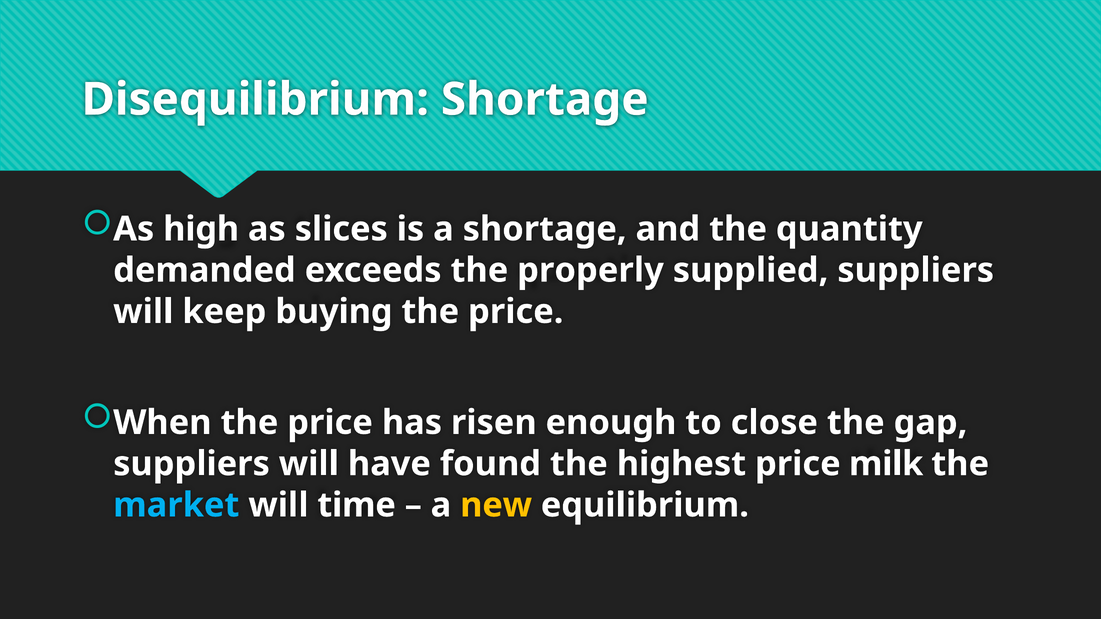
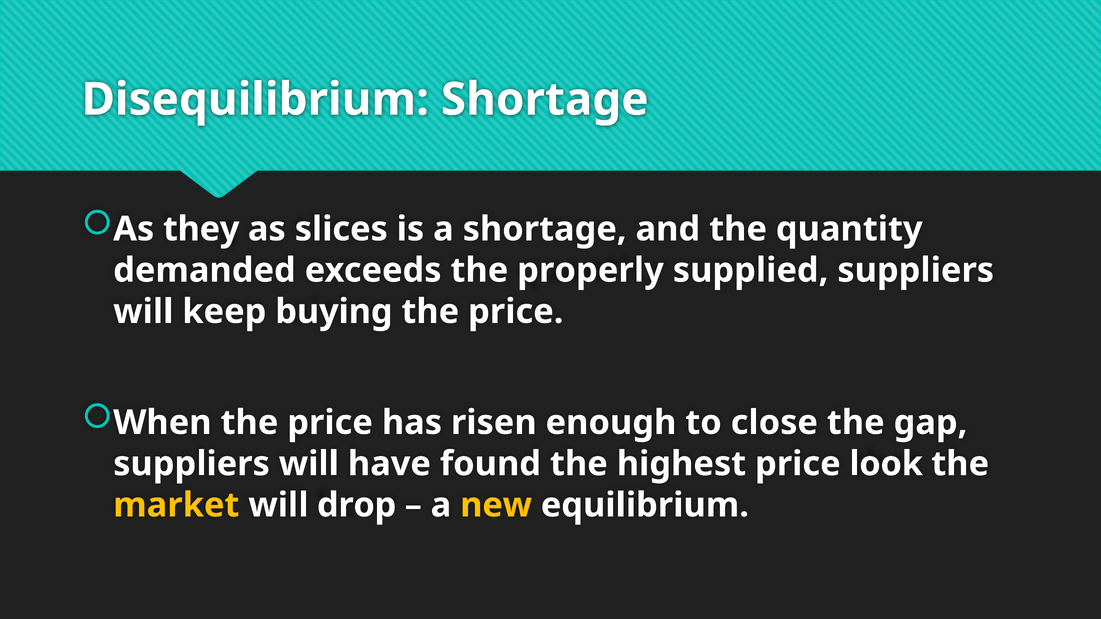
high: high -> they (201, 229)
milk: milk -> look (886, 464)
market colour: light blue -> yellow (176, 505)
time: time -> drop (357, 505)
